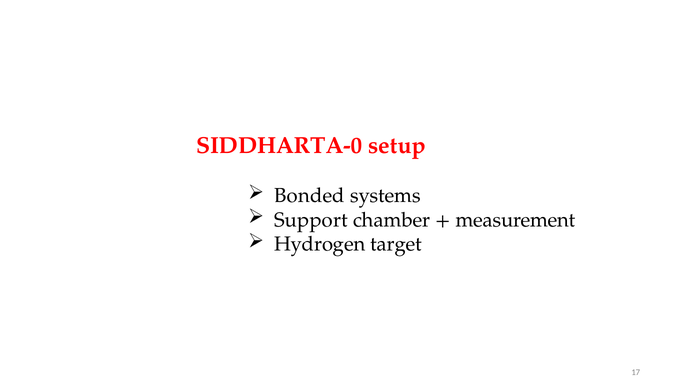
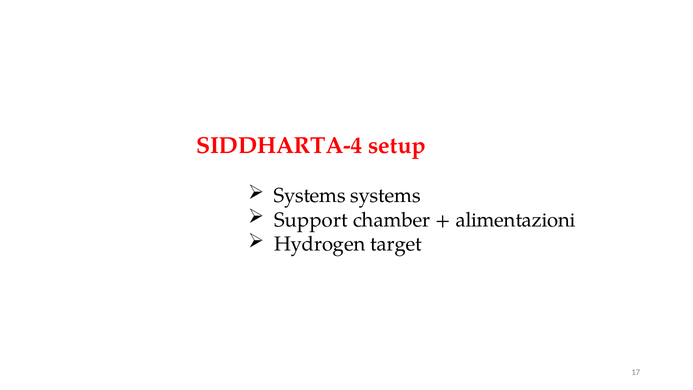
SIDDHARTA-0: SIDDHARTA-0 -> SIDDHARTA-4 (279, 145)
Bonded: Bonded -> Systems (310, 196)
measurement: measurement -> alimentazioni (516, 220)
